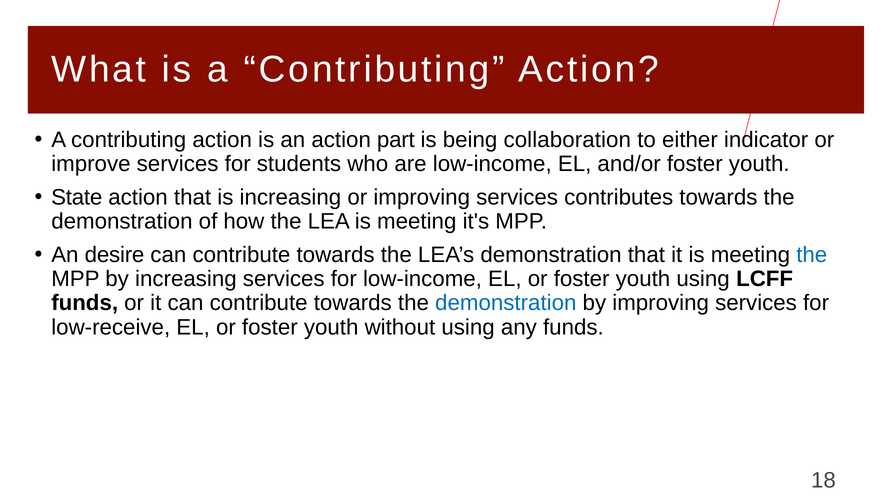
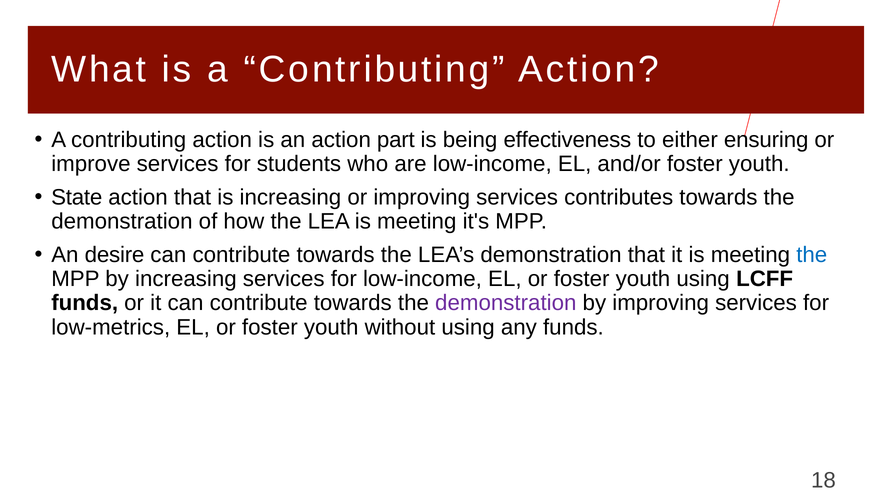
collaboration: collaboration -> effectiveness (567, 140)
indicator: indicator -> ensuring (766, 140)
demonstration colour: blue -> purple (506, 303)
low-receive: low-receive -> low-metrics (111, 327)
